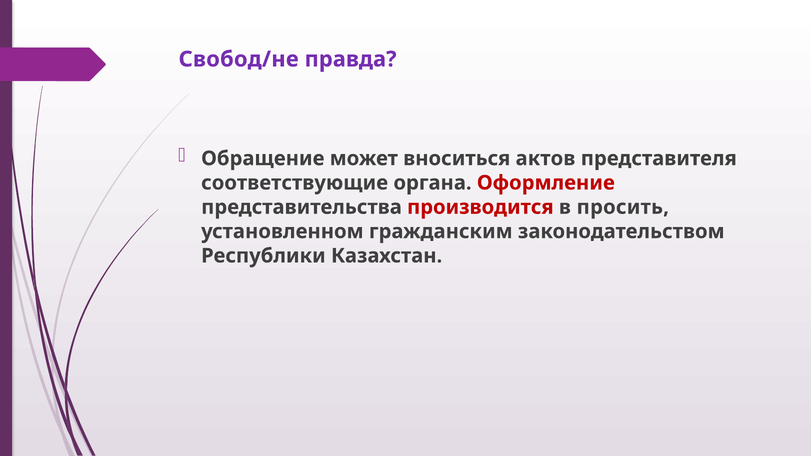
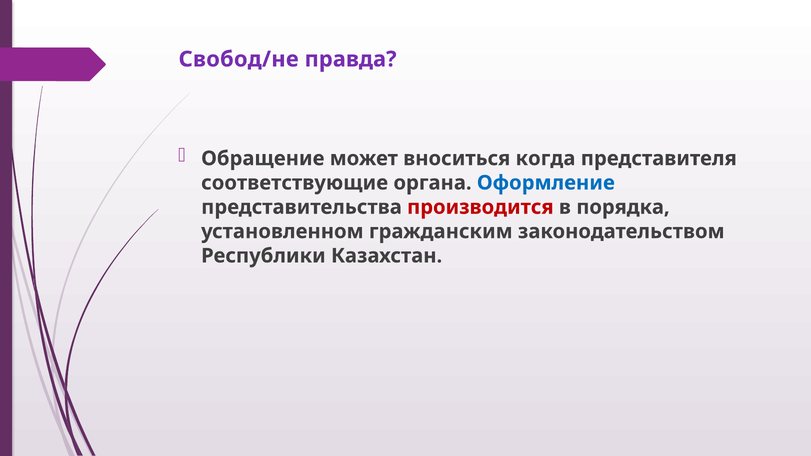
актов: актов -> когда (545, 159)
Оформление colour: red -> blue (546, 183)
просить: просить -> порядка (623, 207)
